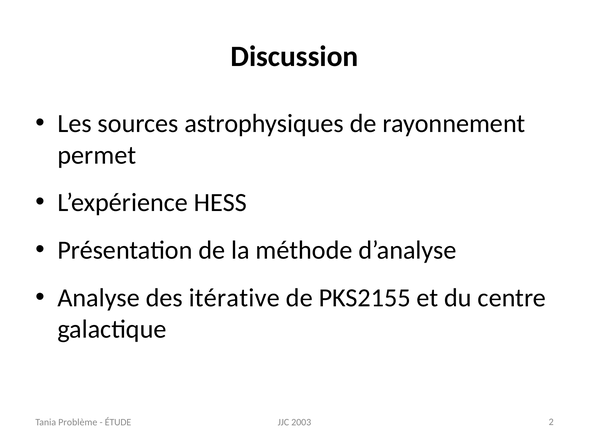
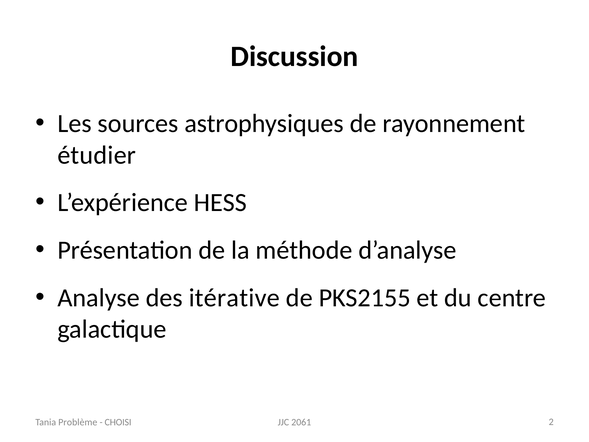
permet: permet -> étudier (97, 155)
ÉTUDE: ÉTUDE -> CHOISI (118, 422)
2003: 2003 -> 2061 (301, 422)
